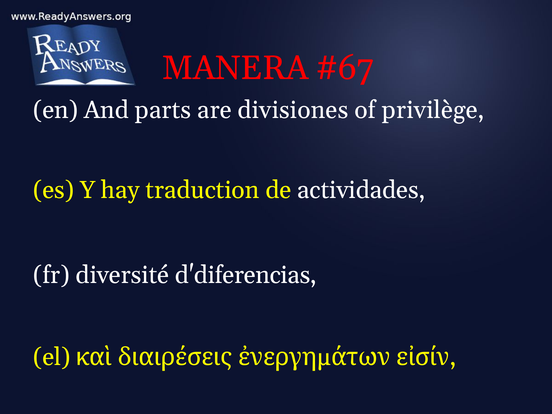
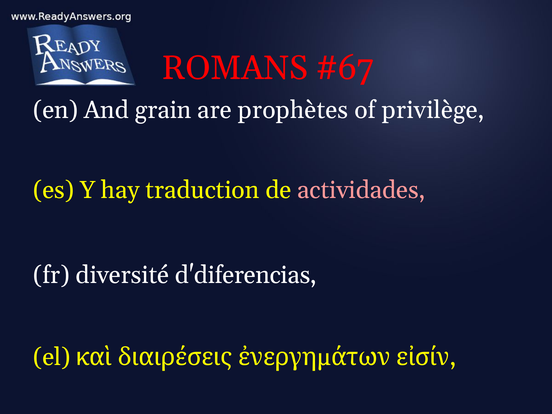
MANERA: MANERA -> ROMANS (235, 68)
parts: parts -> grain (163, 110)
divisiones: divisiones -> prophètes (293, 110)
actividades colour: white -> pink (361, 190)
